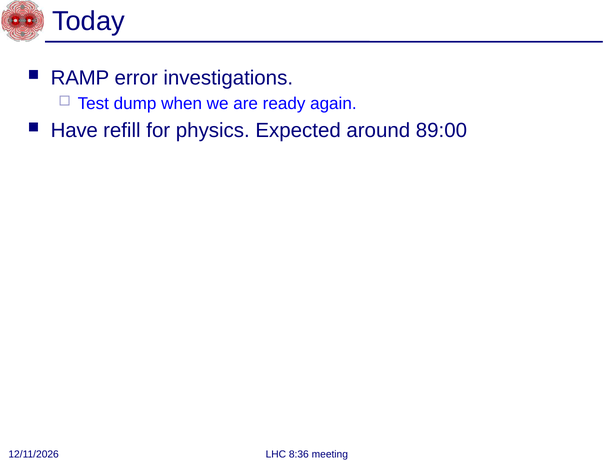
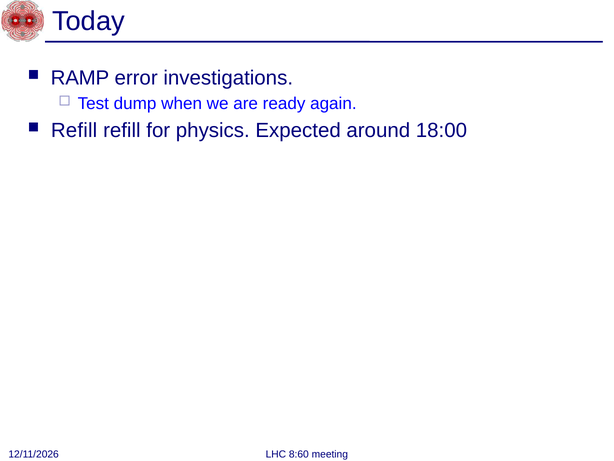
Have: Have -> Refill (74, 130)
89:00: 89:00 -> 18:00 (441, 130)
8:36: 8:36 -> 8:60 (299, 454)
